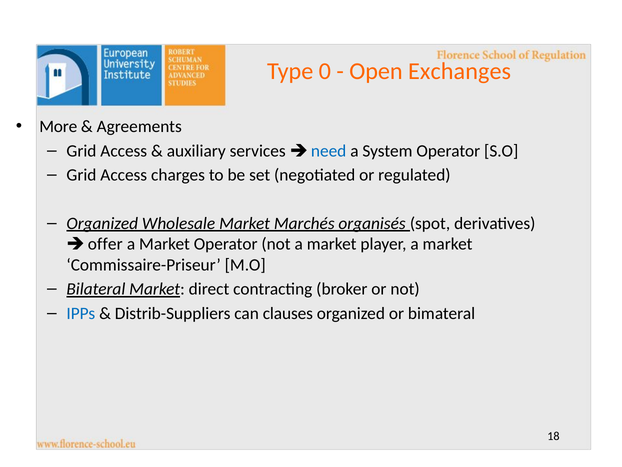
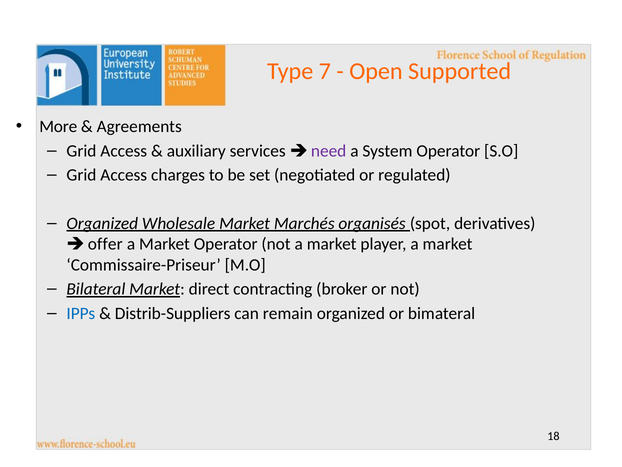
0: 0 -> 7 (325, 71)
Exchanges: Exchanges -> Supported (460, 71)
need colour: blue -> purple (329, 151)
clauses: clauses -> remain (288, 313)
